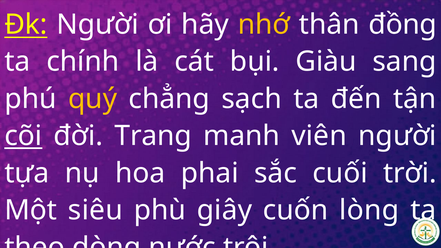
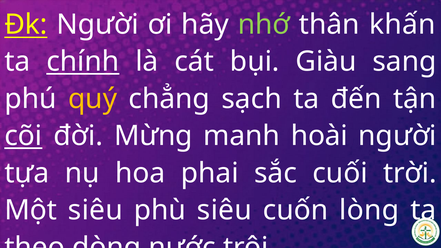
nhớ colour: yellow -> light green (264, 24)
đồng: đồng -> khấn (402, 24)
chính underline: none -> present (83, 62)
Trang: Trang -> Mừng (153, 136)
viên: viên -> hoài (319, 136)
phù giây: giây -> siêu (224, 210)
